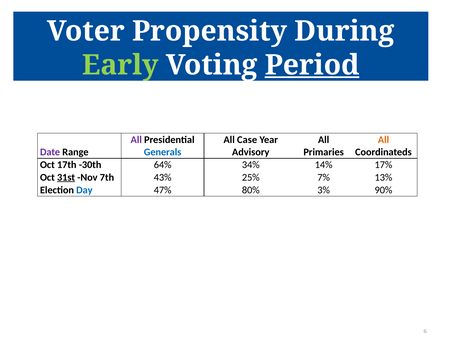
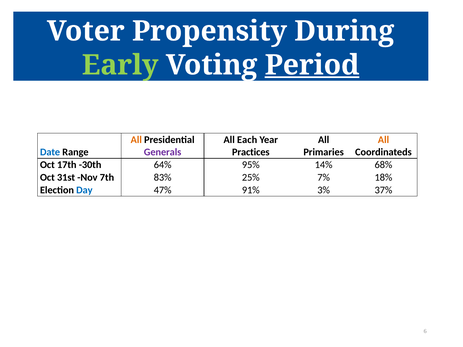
All colour: purple -> orange (136, 140)
Case: Case -> Each (247, 140)
Date colour: purple -> blue (50, 152)
Generals colour: blue -> purple (163, 152)
Advisory: Advisory -> Practices (251, 152)
34%: 34% -> 95% (251, 165)
17%: 17% -> 68% (383, 165)
31st underline: present -> none (66, 178)
43%: 43% -> 83% (163, 178)
13%: 13% -> 18% (383, 178)
80%: 80% -> 91% (251, 190)
90%: 90% -> 37% (383, 190)
